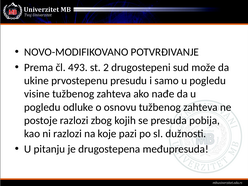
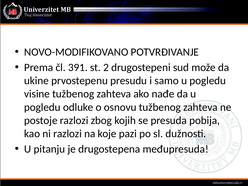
493: 493 -> 391 (78, 67)
